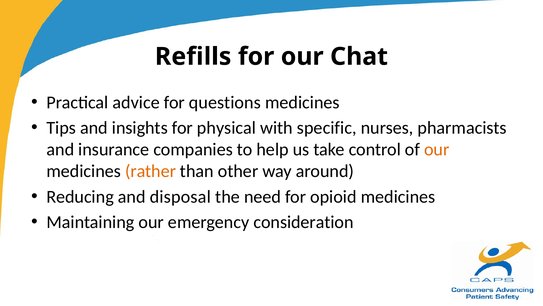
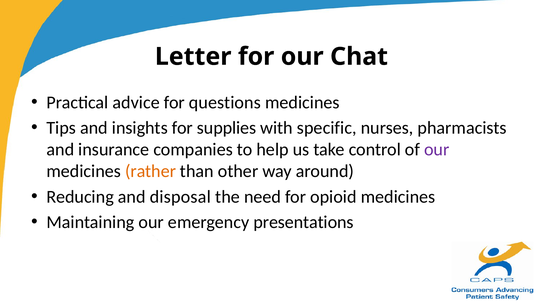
Refills: Refills -> Letter (193, 56)
physical: physical -> supplies (227, 128)
our colour: orange -> purple (437, 149)
consideration: consideration -> presentations (304, 222)
